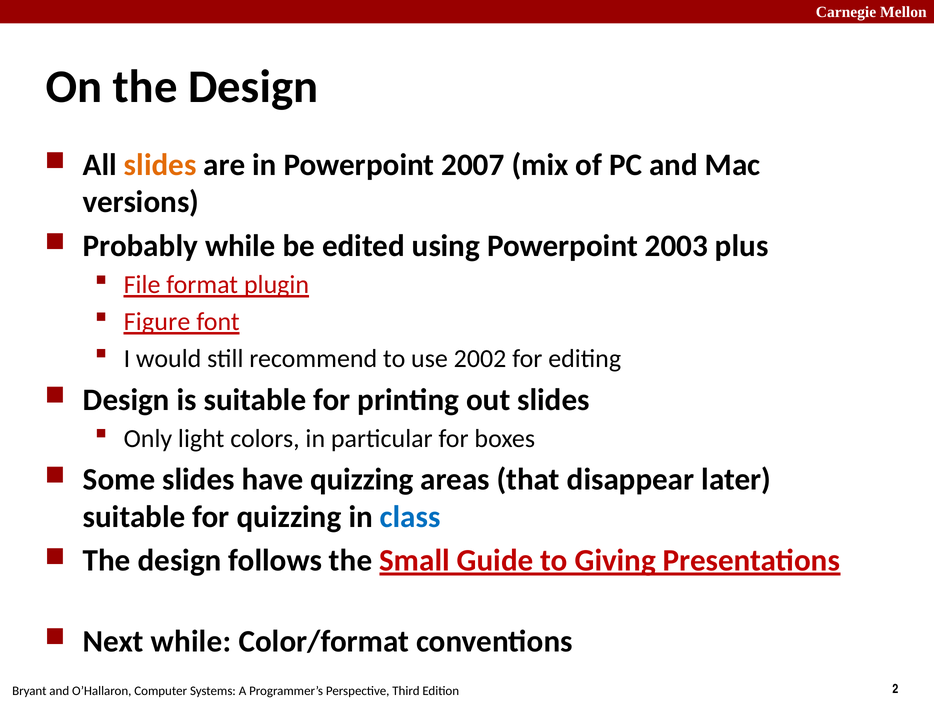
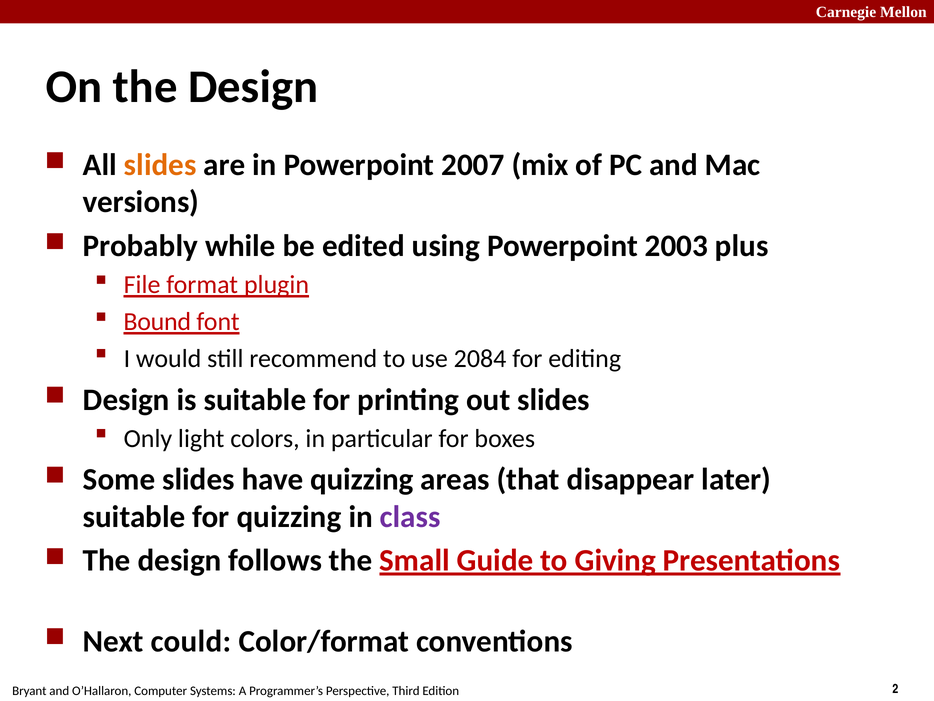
Figure: Figure -> Bound (157, 322)
2002: 2002 -> 2084 (480, 359)
class colour: blue -> purple (410, 517)
Next while: while -> could (191, 641)
